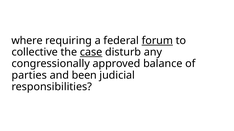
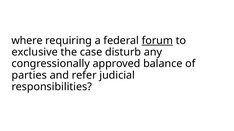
collective: collective -> exclusive (35, 52)
case underline: present -> none (91, 52)
been: been -> refer (84, 76)
